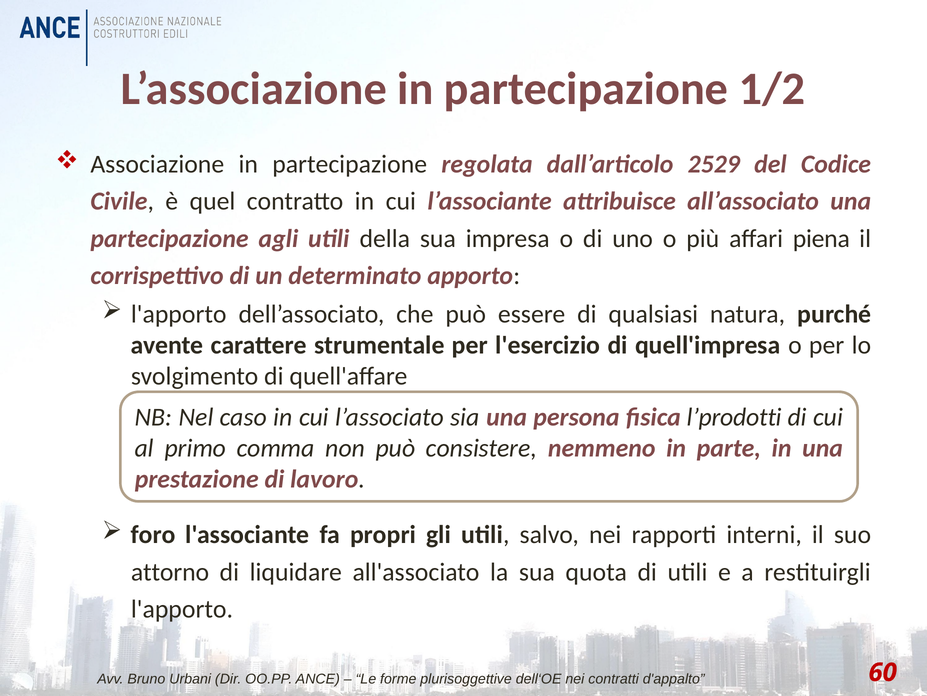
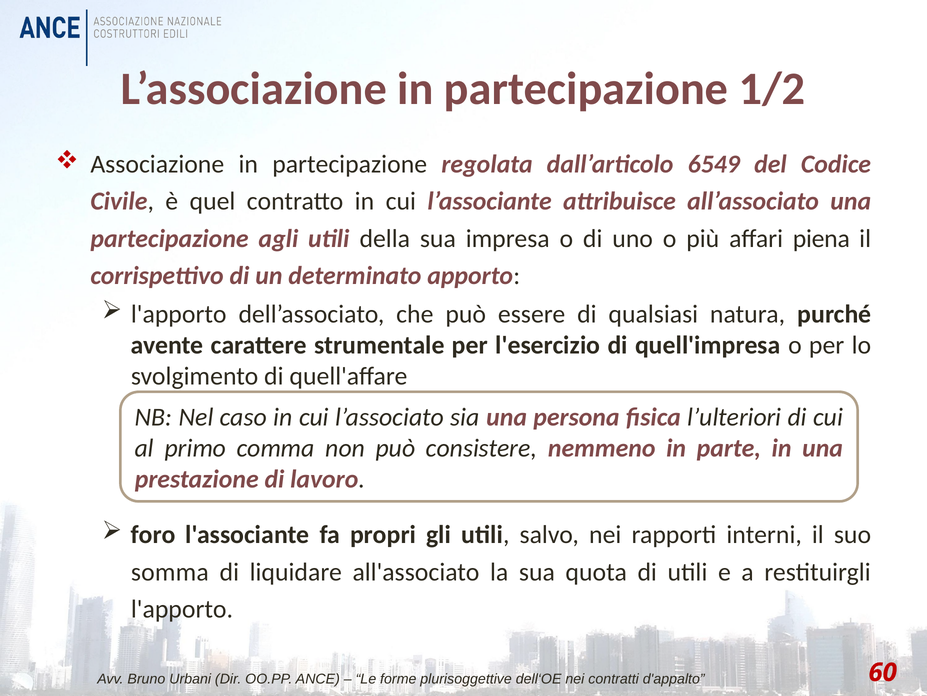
2529: 2529 -> 6549 (714, 164)
l’prodotti: l’prodotti -> l’ulteriori (734, 417)
attorno: attorno -> somma (170, 571)
